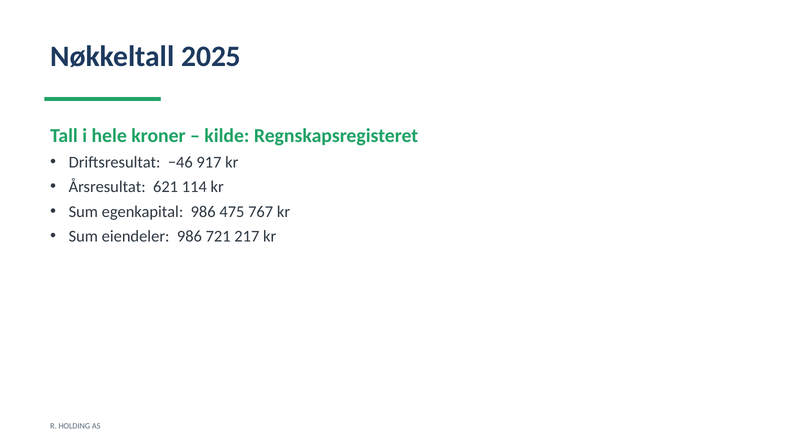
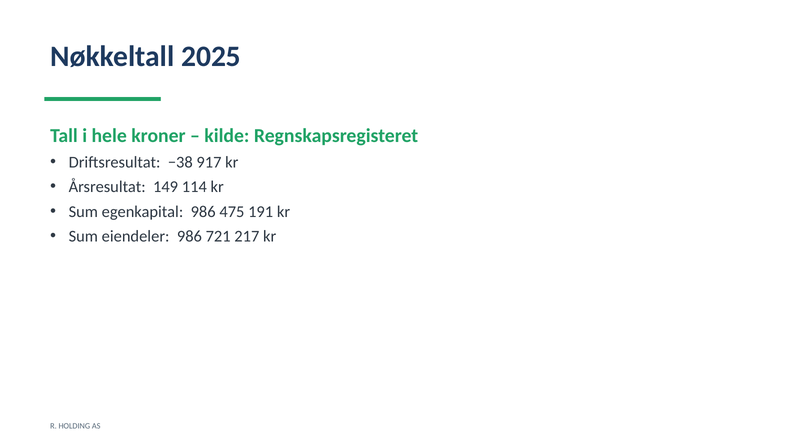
−46: −46 -> −38 (180, 162)
621: 621 -> 149 (166, 187)
767: 767 -> 191 (261, 212)
